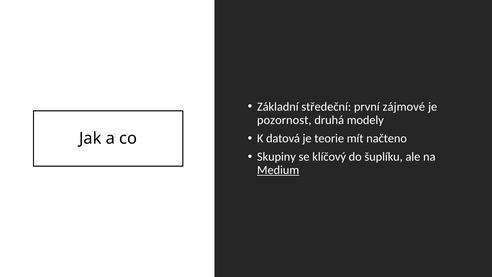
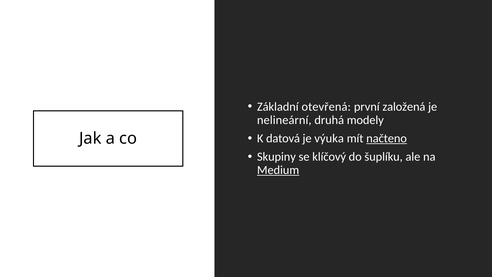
středeční: středeční -> otevřená (326, 107)
zájmové: zájmové -> založená (404, 107)
pozornost: pozornost -> nelineární (284, 120)
teorie: teorie -> výuka (329, 138)
načteno underline: none -> present (387, 138)
